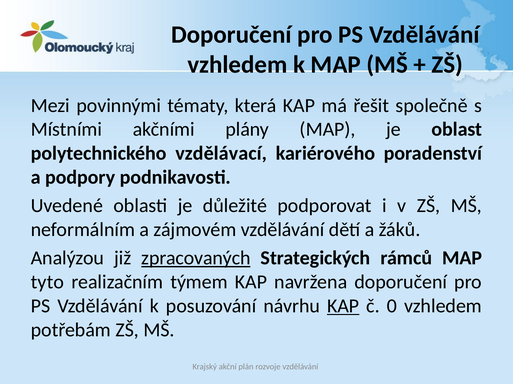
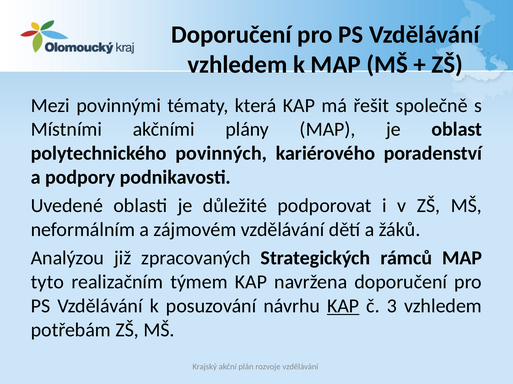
vzdělávací: vzdělávací -> povinných (221, 154)
zpracovaných underline: present -> none (196, 259)
0: 0 -> 3 (392, 306)
